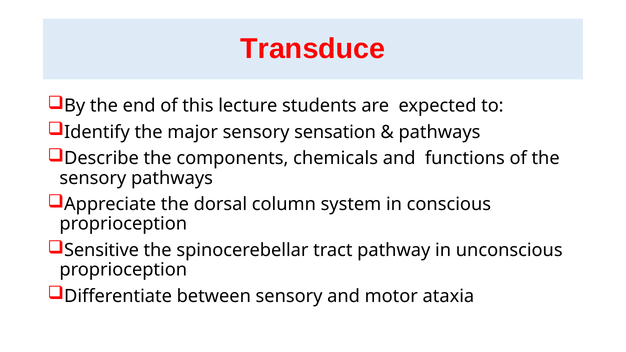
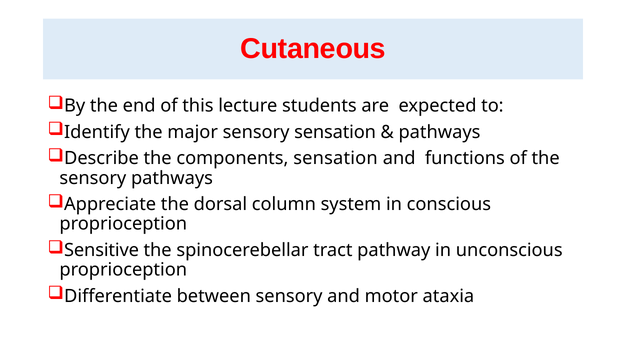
Transduce: Transduce -> Cutaneous (313, 49)
components chemicals: chemicals -> sensation (336, 158)
